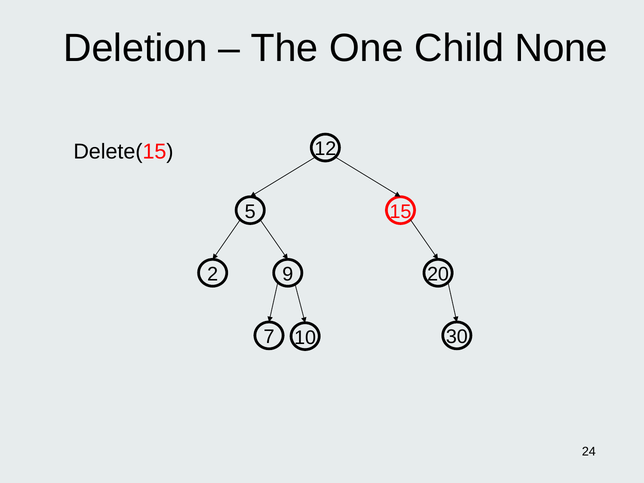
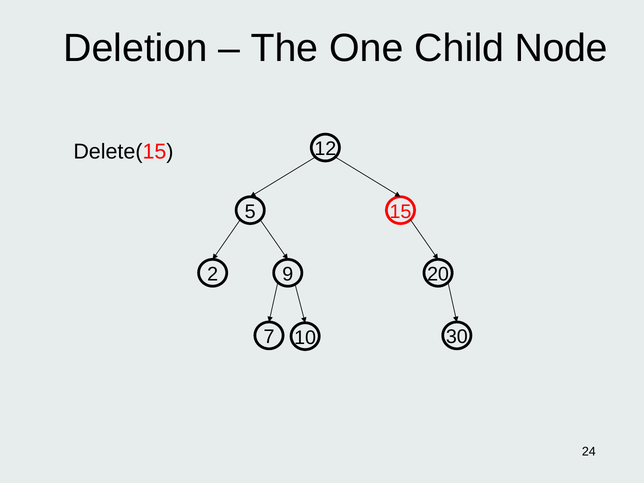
None: None -> Node (561, 48)
